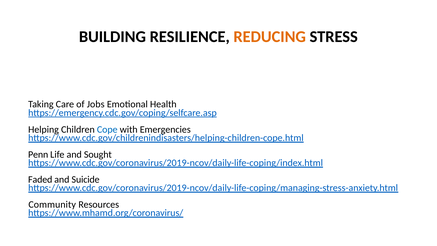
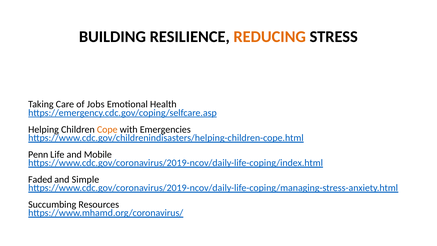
Cope colour: blue -> orange (107, 129)
Sought: Sought -> Mobile (98, 154)
Suicide: Suicide -> Simple (85, 179)
Community: Community -> Succumbing (52, 204)
